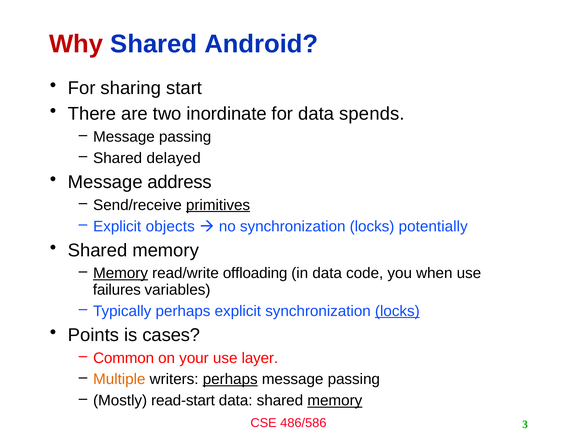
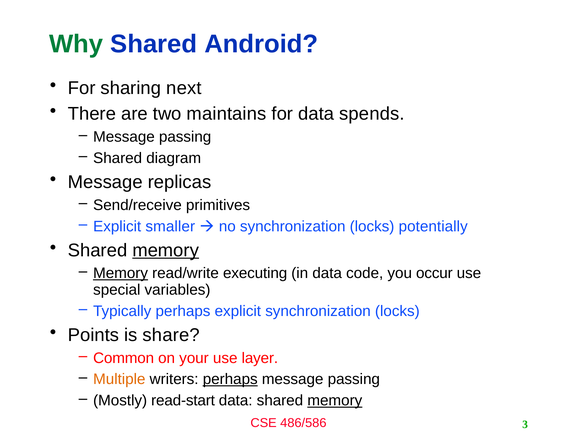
Why colour: red -> green (76, 44)
start: start -> next (184, 88)
inordinate: inordinate -> maintains (227, 114)
delayed: delayed -> diagram (174, 158)
address: address -> replicas (180, 182)
primitives underline: present -> none (218, 205)
objects: objects -> smaller (170, 226)
memory underline: none -> present (166, 250)
offloading: offloading -> executing (255, 273)
when: when -> occur (434, 273)
failures: failures -> special (117, 290)
locks underline: present -> none (397, 311)
cases: cases -> share (171, 335)
